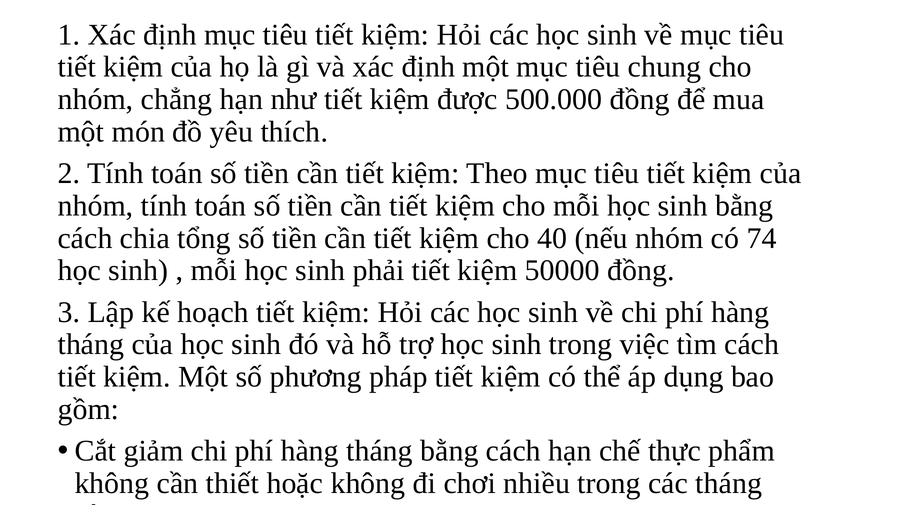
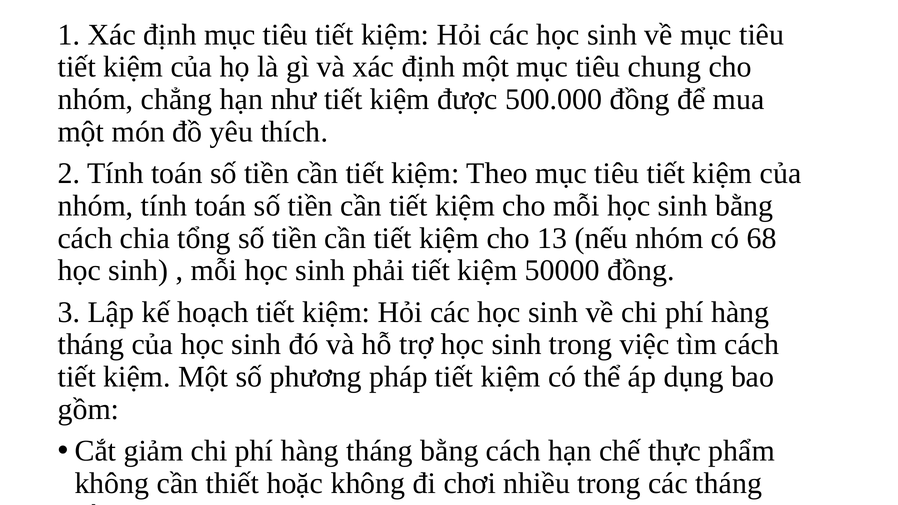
40: 40 -> 13 (552, 238)
74: 74 -> 68 (762, 238)
